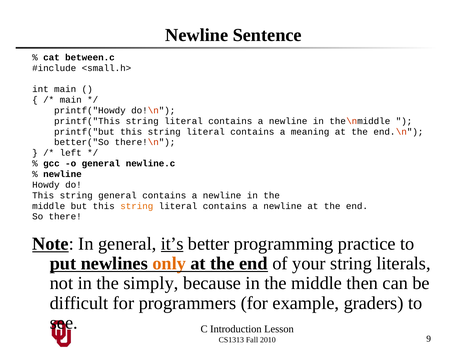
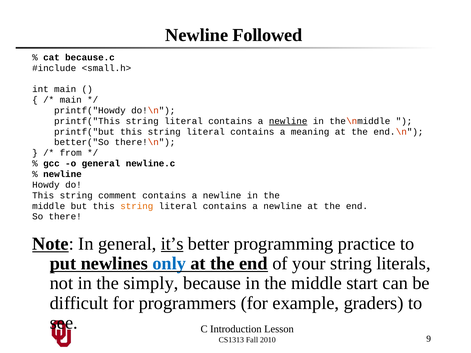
Sentence: Sentence -> Followed (267, 35)
between.c: between.c -> because.c (90, 57)
newline underline: none -> present (288, 121)
left: left -> from (71, 153)
string general: general -> comment (117, 196)
only colour: orange -> blue (169, 264)
then: then -> start (362, 283)
